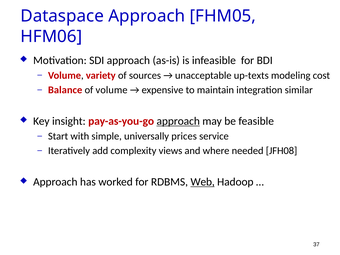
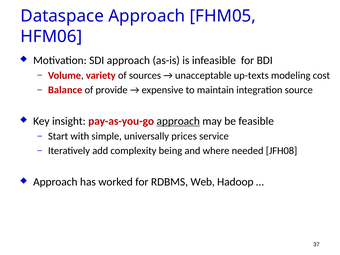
of volume: volume -> provide (112, 90)
similar: similar -> source (299, 90)
views: views -> being (170, 151)
Web underline: present -> none (203, 182)
